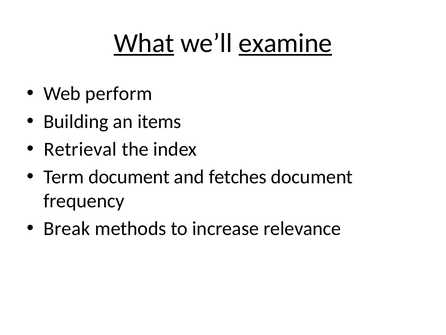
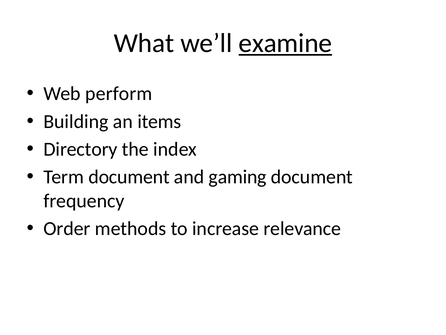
What underline: present -> none (144, 43)
Retrieval: Retrieval -> Directory (80, 149)
fetches: fetches -> gaming (238, 177)
Break: Break -> Order (67, 228)
